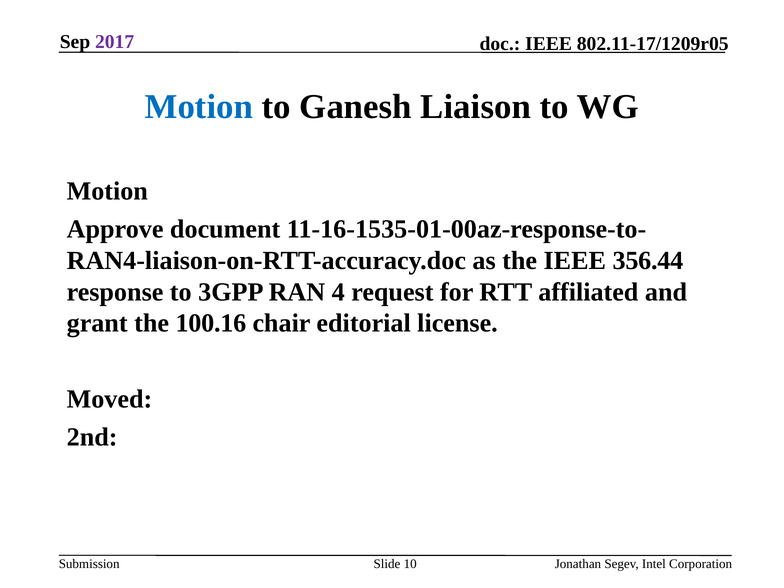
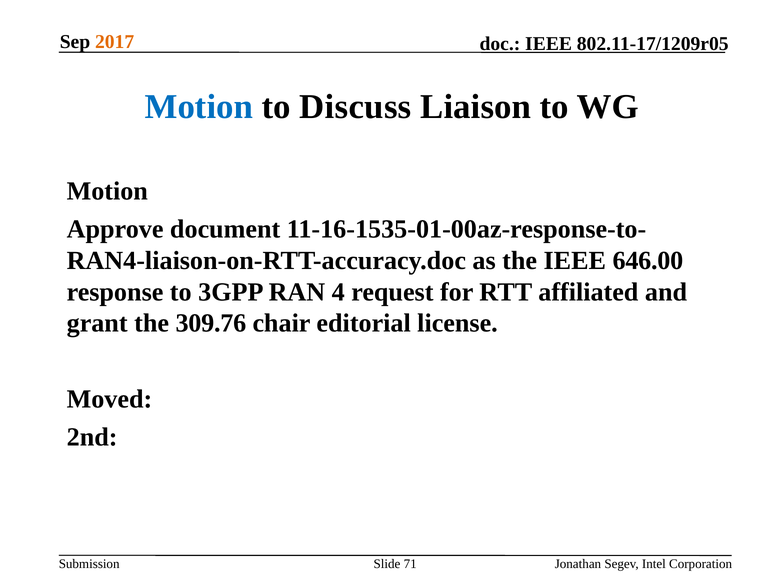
2017 colour: purple -> orange (115, 42)
Ganesh: Ganesh -> Discuss (355, 107)
356.44: 356.44 -> 646.00 (648, 261)
100.16: 100.16 -> 309.76 (211, 323)
10: 10 -> 71 (410, 564)
